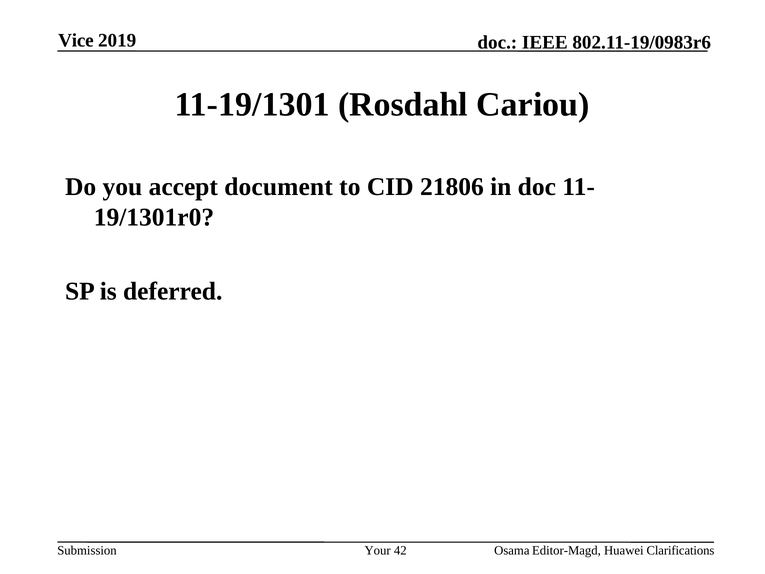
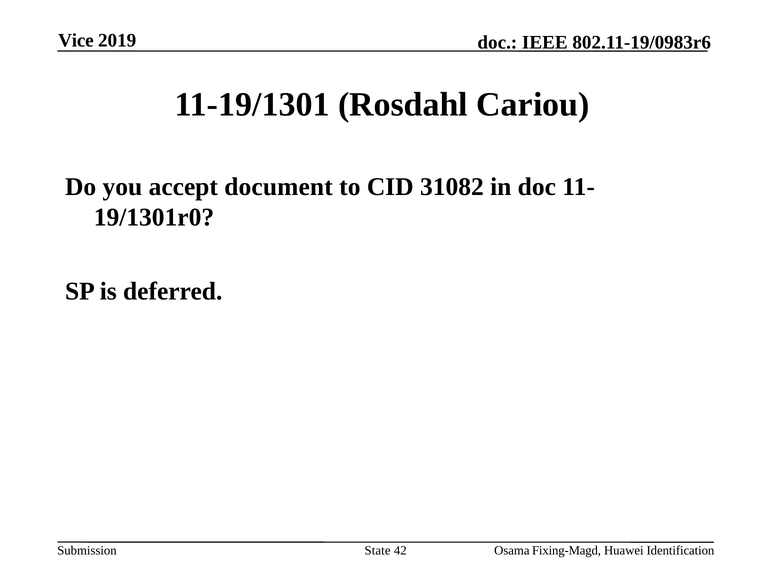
21806: 21806 -> 31082 (452, 187)
Your: Your -> State (378, 550)
Editor-Magd: Editor-Magd -> Fixing-Magd (567, 550)
Clarifications: Clarifications -> Identification (680, 550)
